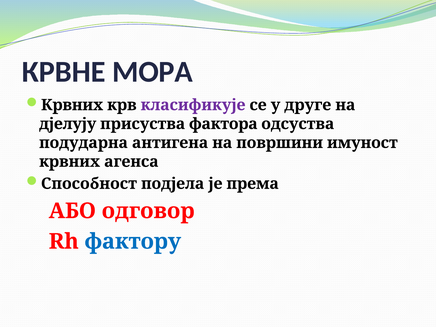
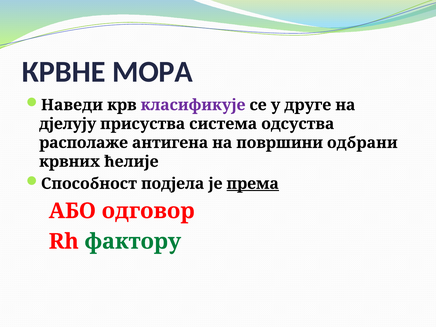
Крвних: Крвних -> Наведи (72, 105)
фактора: фактора -> система (223, 124)
подударна: подударна -> располаже (84, 143)
имуност: имуност -> одбрани (362, 143)
агенса: агенса -> ћелије (131, 162)
према underline: none -> present (253, 184)
фактору colour: blue -> green (133, 241)
